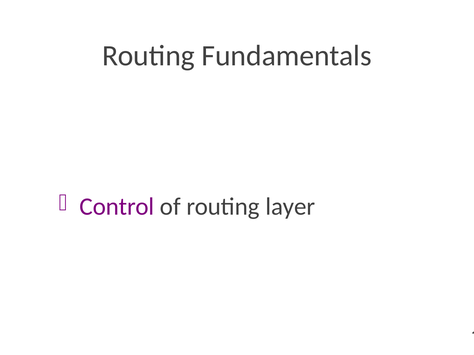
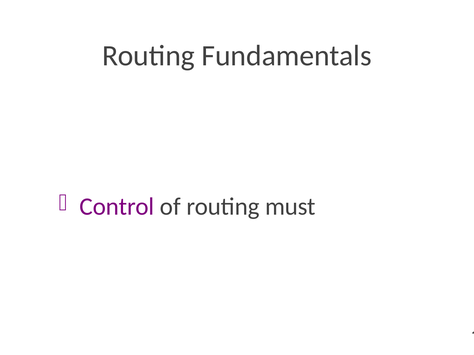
layer: layer -> must (290, 207)
